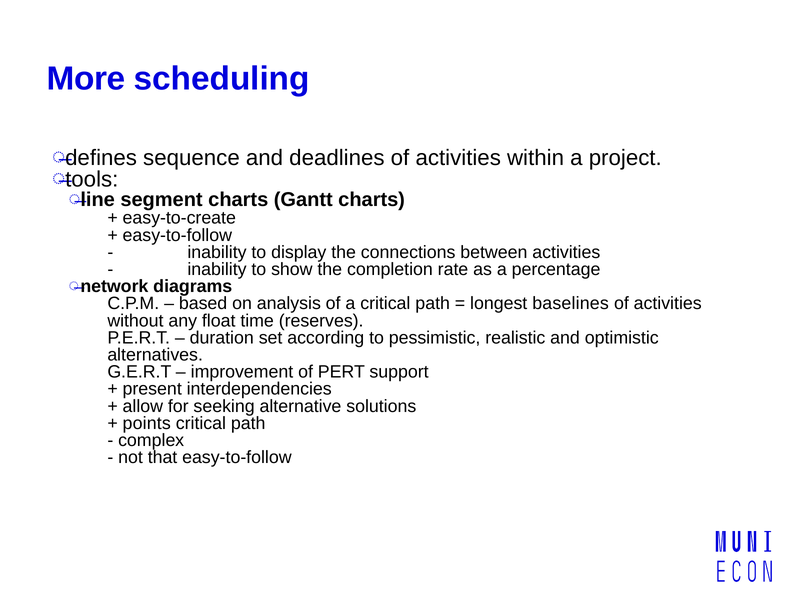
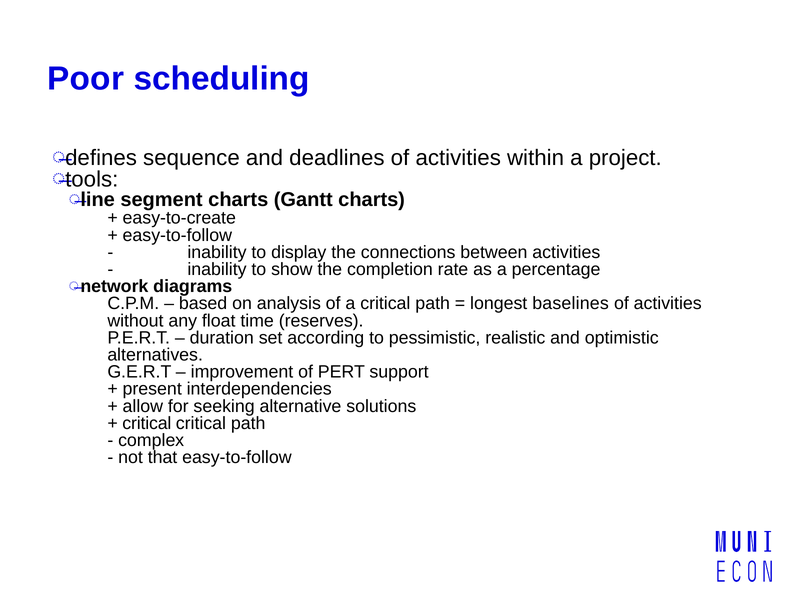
More: More -> Poor (86, 79)
points: points -> critical (147, 423)
